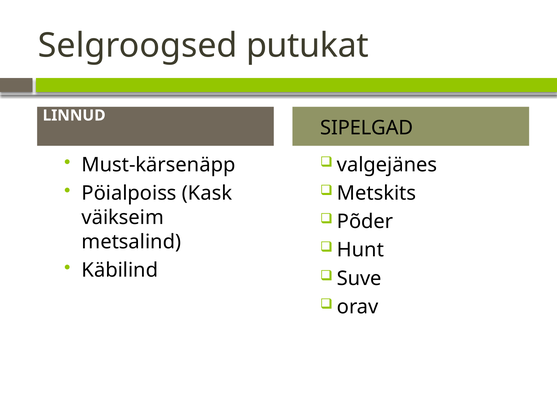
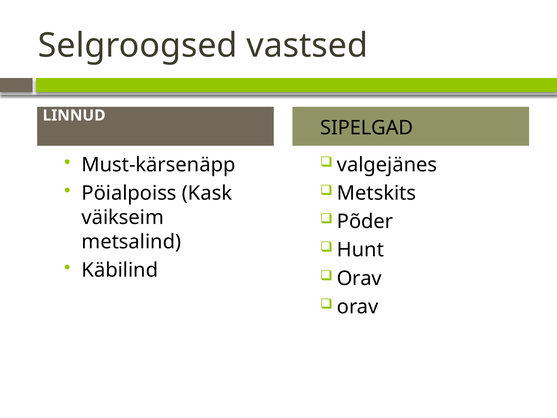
putukat: putukat -> vastsed (307, 45)
Suve: Suve -> Orav (359, 278)
